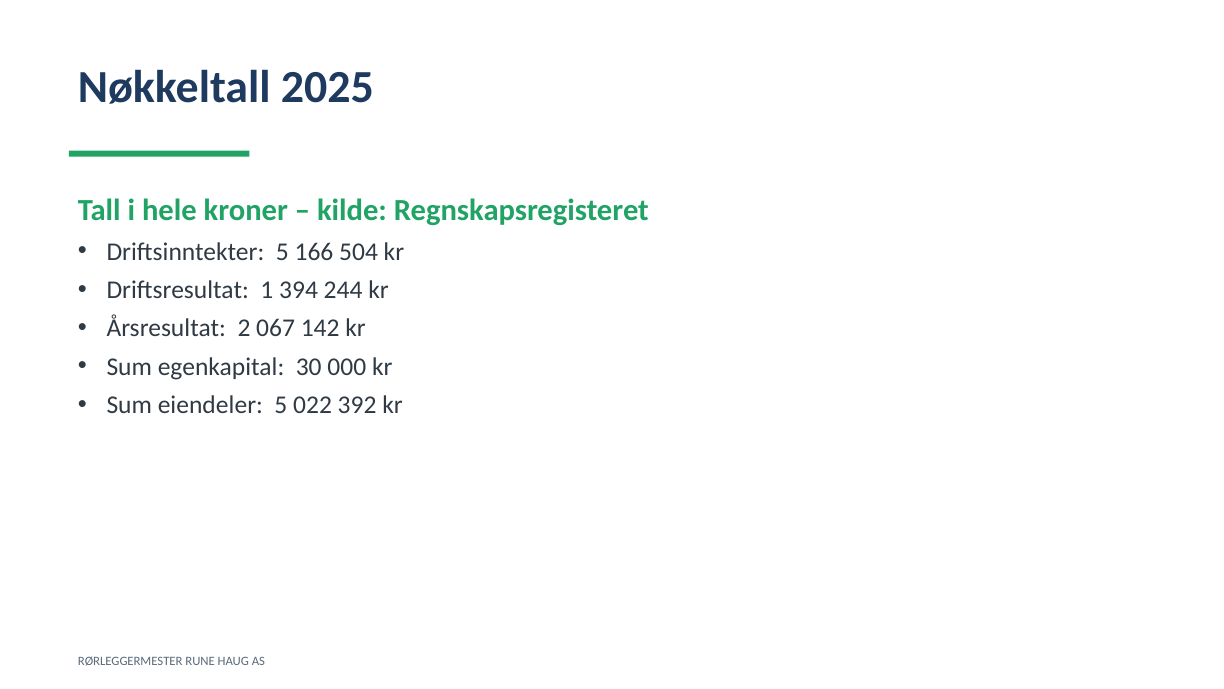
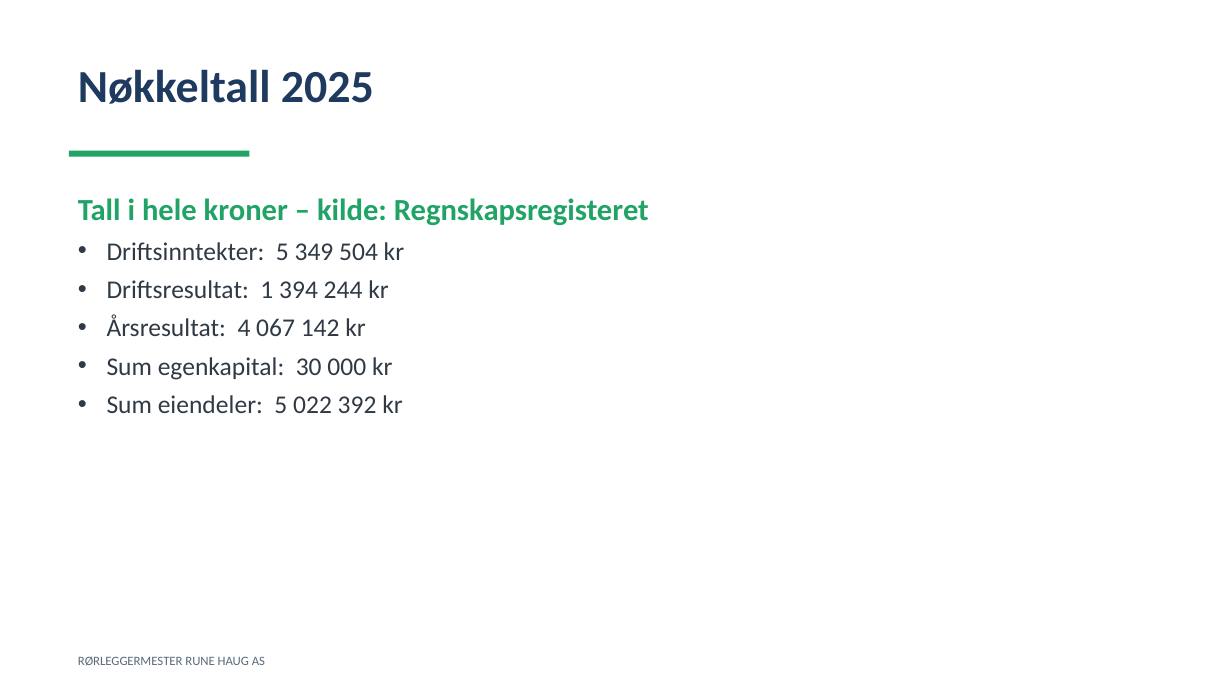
166: 166 -> 349 (314, 252)
2: 2 -> 4 (244, 328)
